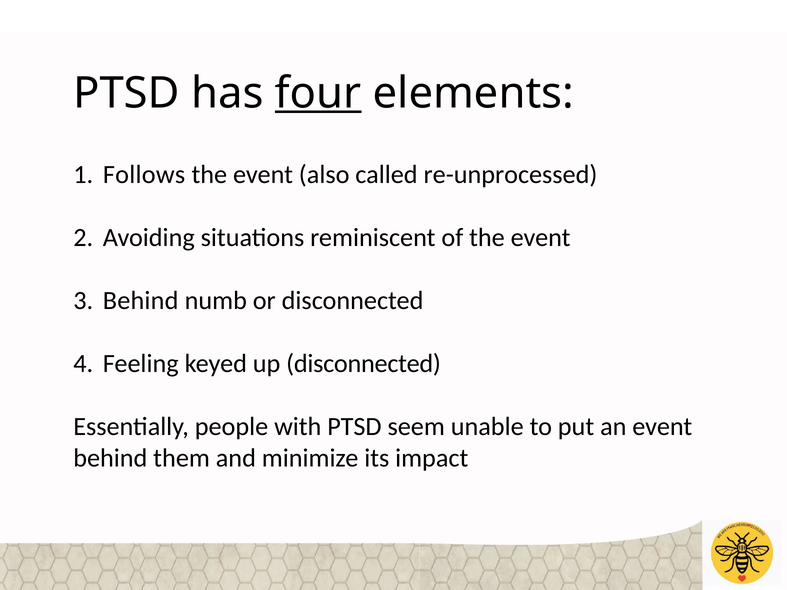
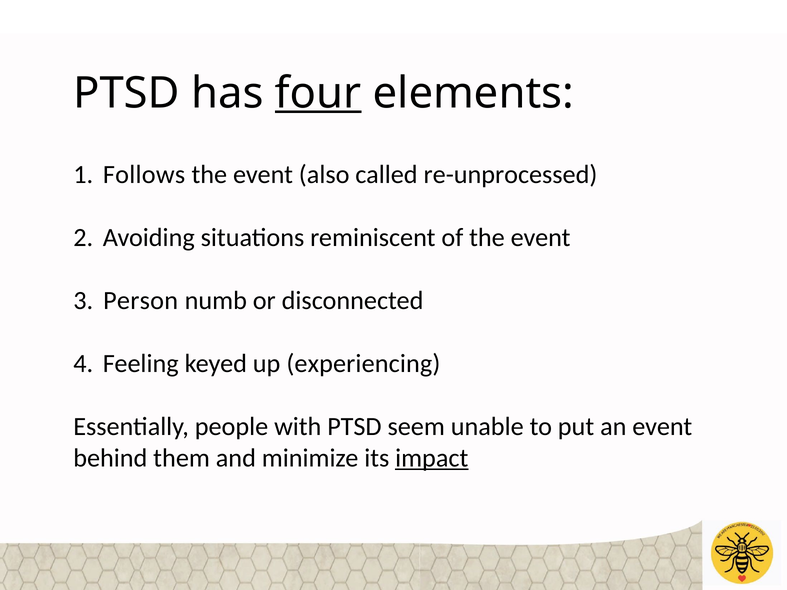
Behind: Behind -> Person (141, 301)
up disconnected: disconnected -> experiencing (363, 364)
impact underline: none -> present (432, 458)
